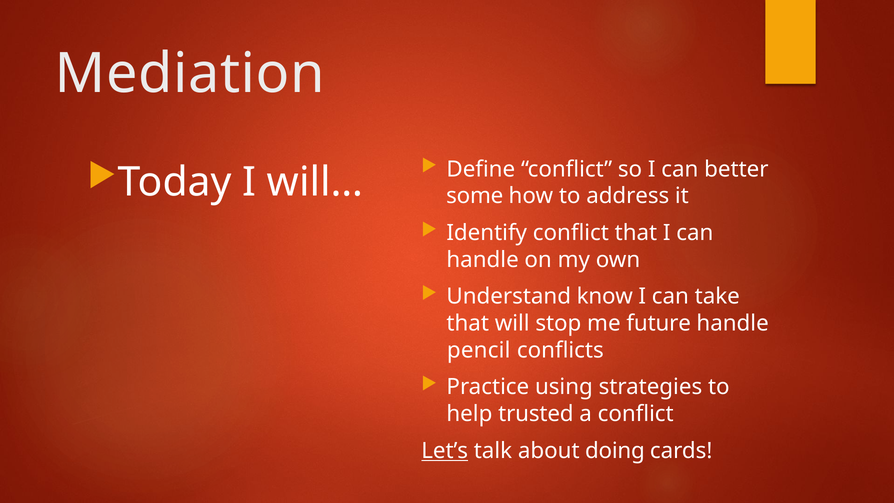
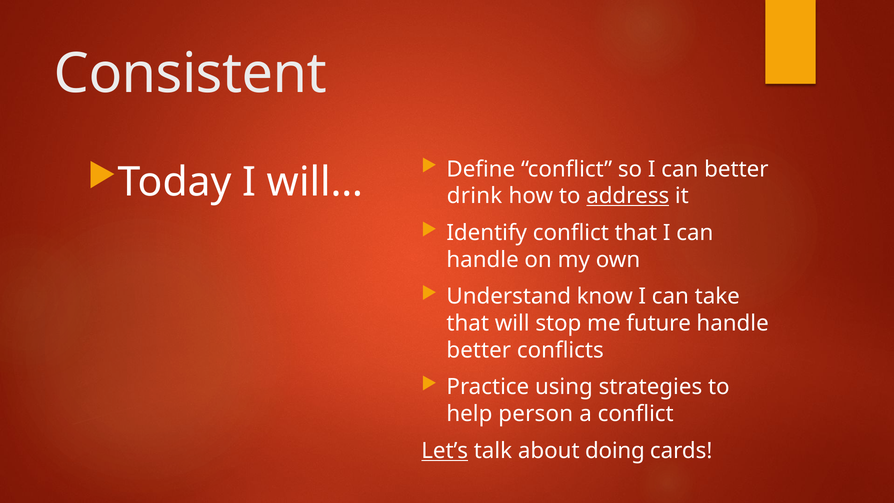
Mediation: Mediation -> Consistent (190, 74)
some: some -> drink (475, 196)
address underline: none -> present (628, 196)
pencil: pencil -> better (479, 350)
trusted: trusted -> person (536, 414)
